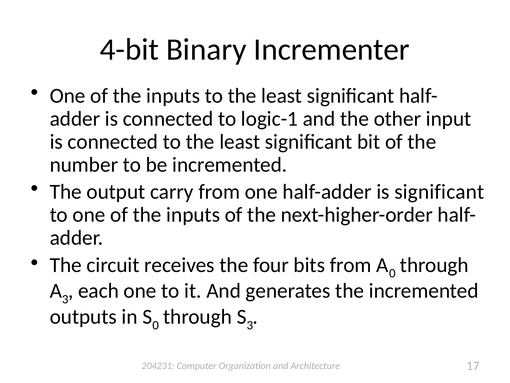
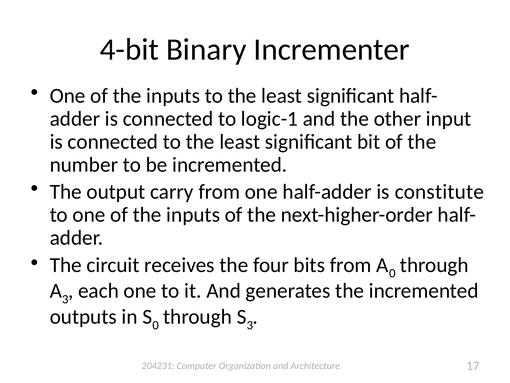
is significant: significant -> constitute (439, 192)
